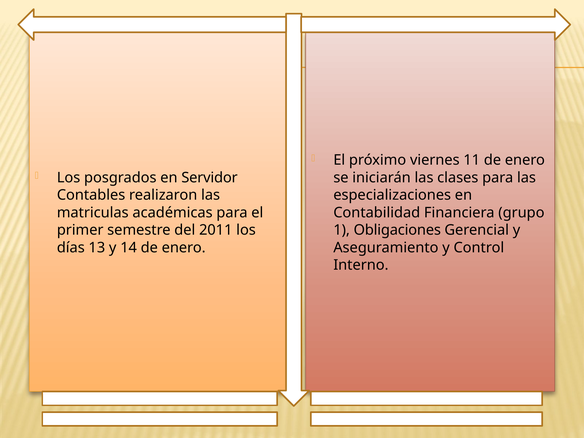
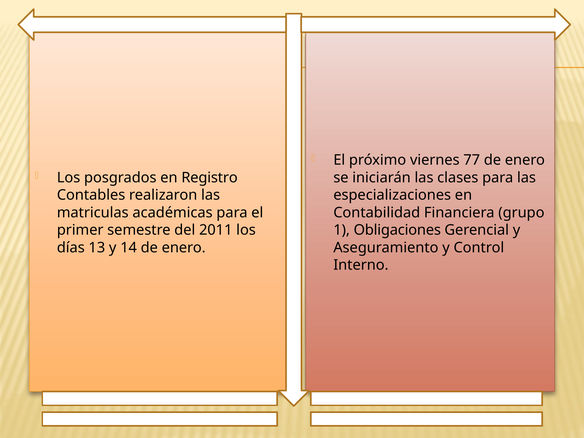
11: 11 -> 77 (472, 160)
Servidor: Servidor -> Registro (210, 178)
